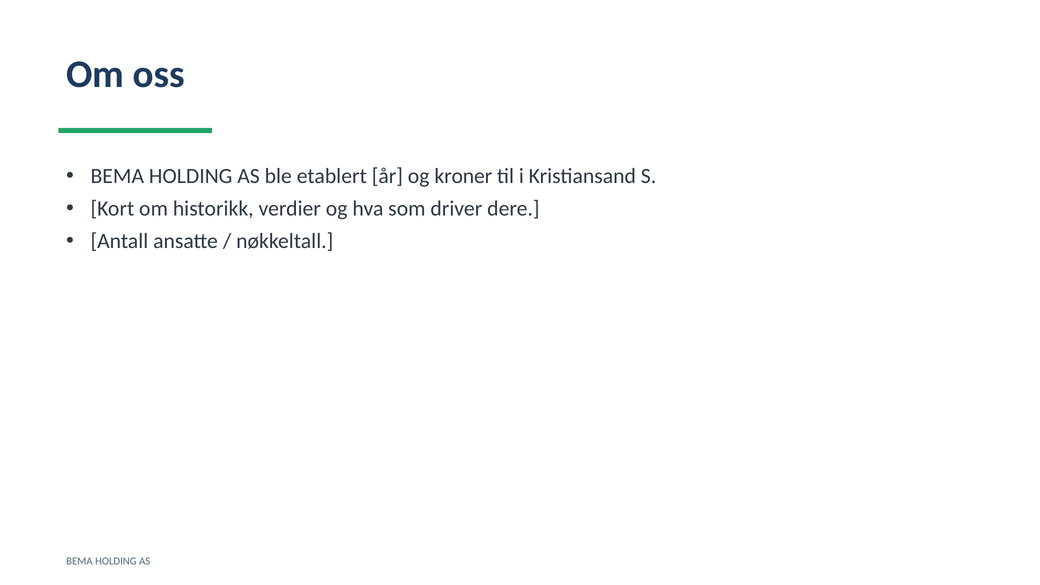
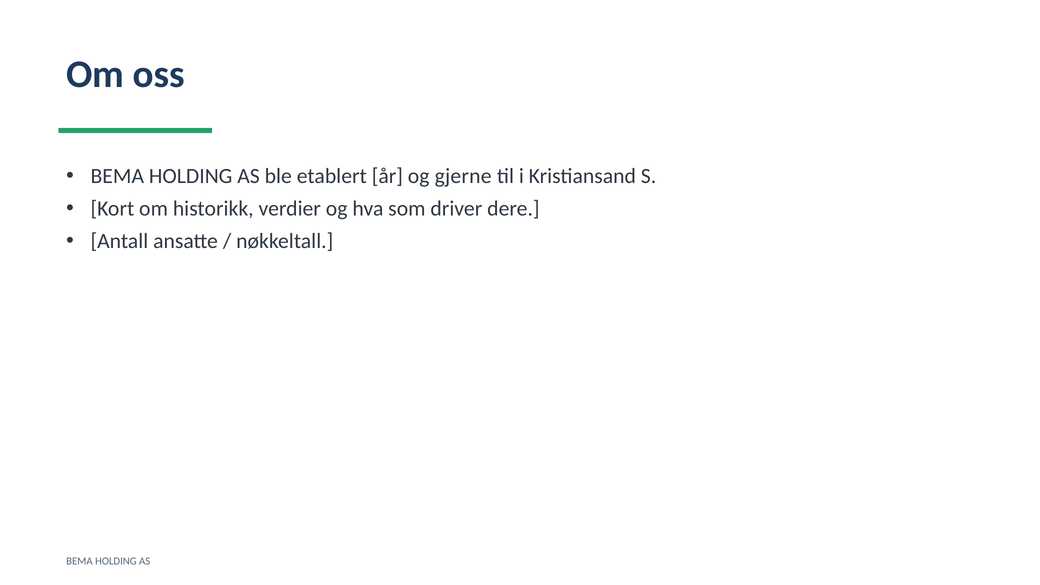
kroner: kroner -> gjerne (463, 176)
